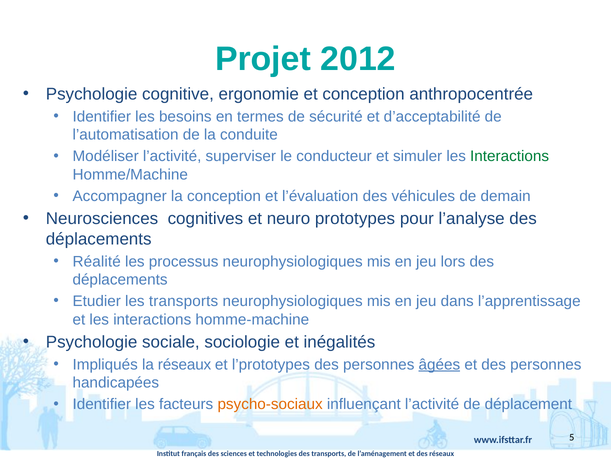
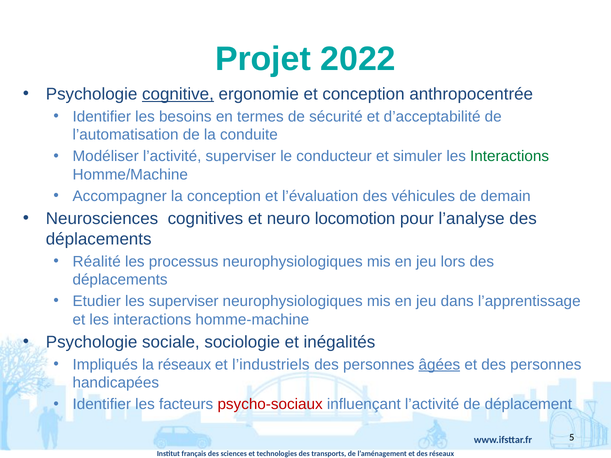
2012: 2012 -> 2022 (358, 59)
cognitive underline: none -> present (178, 94)
prototypes: prototypes -> locomotion (355, 219)
les transports: transports -> superviser (184, 301)
l’prototypes: l’prototypes -> l’industriels (271, 365)
psycho-sociaux colour: orange -> red (270, 405)
